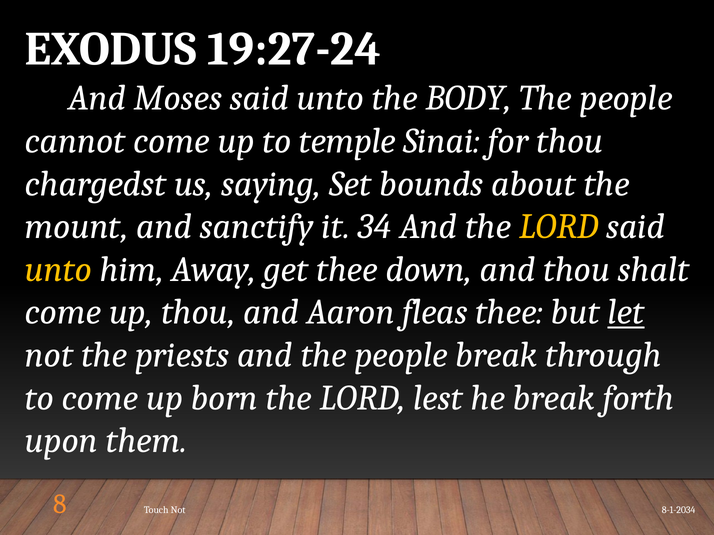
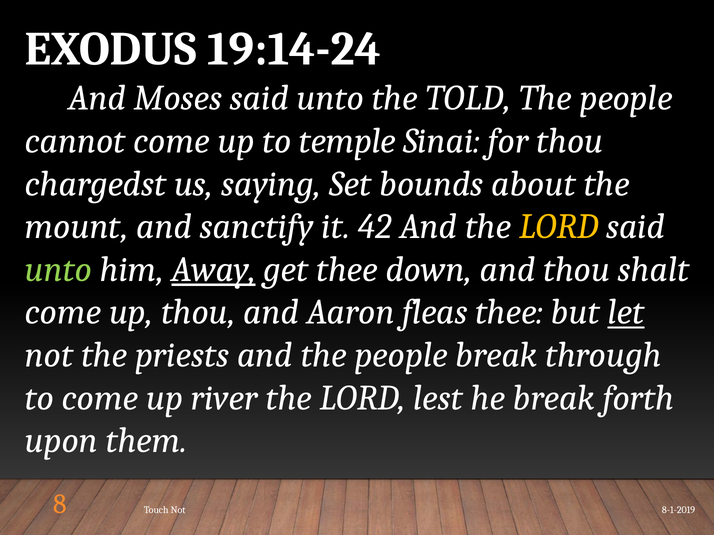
19:27-24: 19:27-24 -> 19:14-24 (294, 49)
BODY: BODY -> TOLD (468, 98)
34: 34 -> 42 (375, 227)
unto colour: yellow -> light green (58, 270)
Away underline: none -> present (214, 270)
born: born -> river (224, 398)
8-1-2034: 8-1-2034 -> 8-1-2019 (679, 510)
